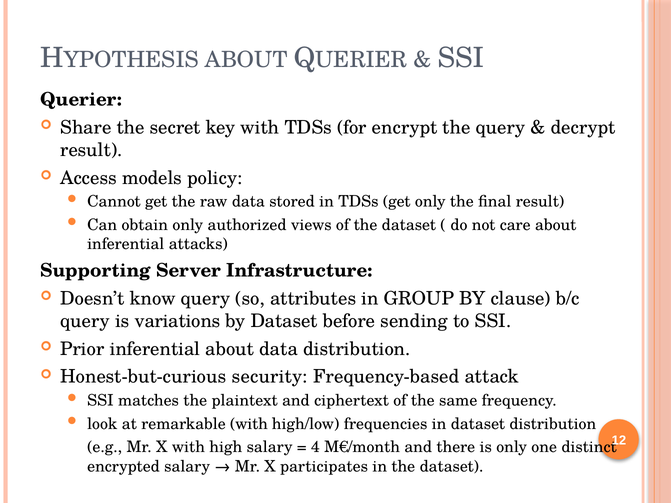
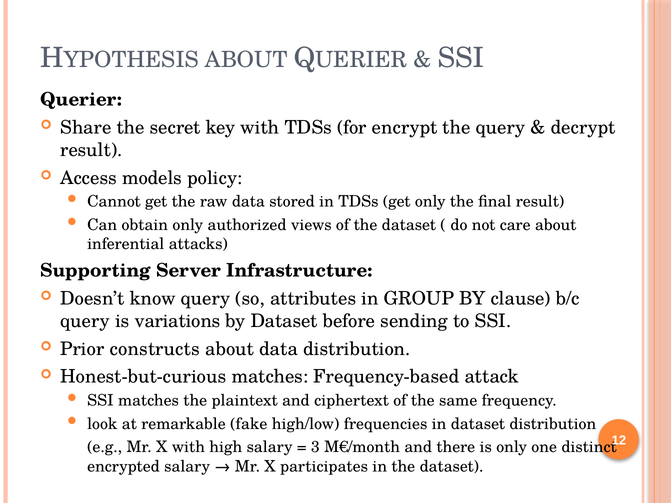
Prior inferential: inferential -> constructs (155, 349)
Honest-but-curious security: security -> matches (270, 377)
remarkable with: with -> fake (249, 424)
4: 4 -> 3 (315, 447)
